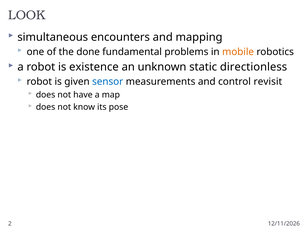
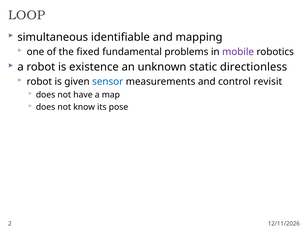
LOOK: LOOK -> LOOP (27, 15)
encounters: encounters -> identifiable (120, 37)
done: done -> fixed (88, 52)
mobile colour: orange -> purple (238, 52)
